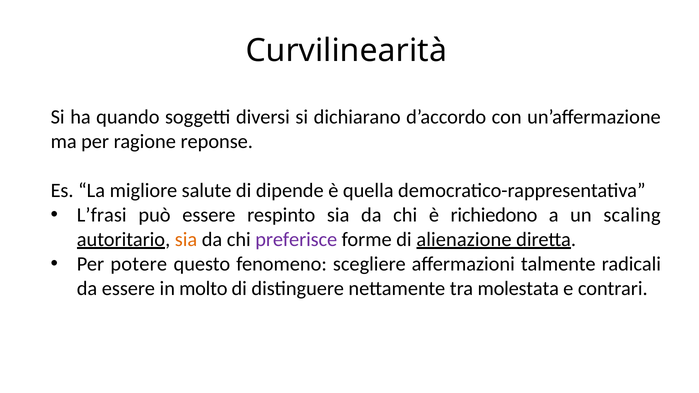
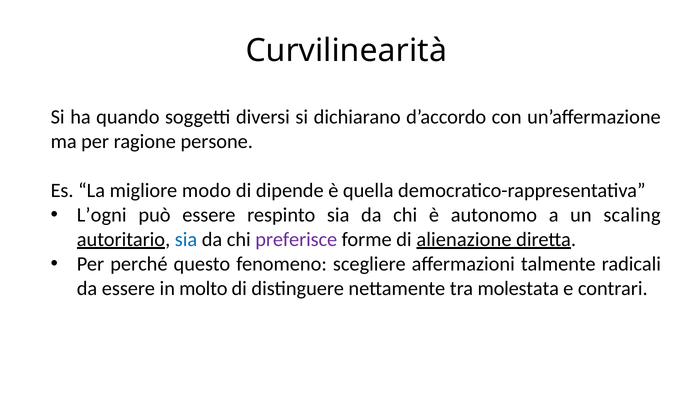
reponse: reponse -> persone (217, 142)
salute: salute -> modo (206, 191)
L’frasi: L’frasi -> L’ogni (102, 215)
richiedono: richiedono -> autonomo (494, 215)
sia colour: orange -> blue (186, 240)
potere: potere -> perché (139, 264)
